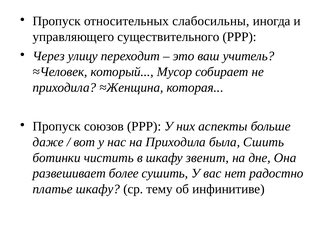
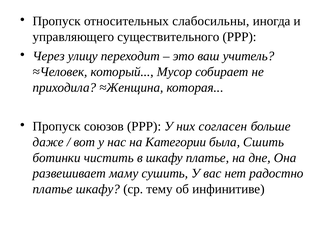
аспекты: аспекты -> согласен (223, 126)
на Приходила: Приходила -> Категории (176, 142)
шкафу звенит: звенит -> платье (207, 158)
более: более -> маму (124, 173)
